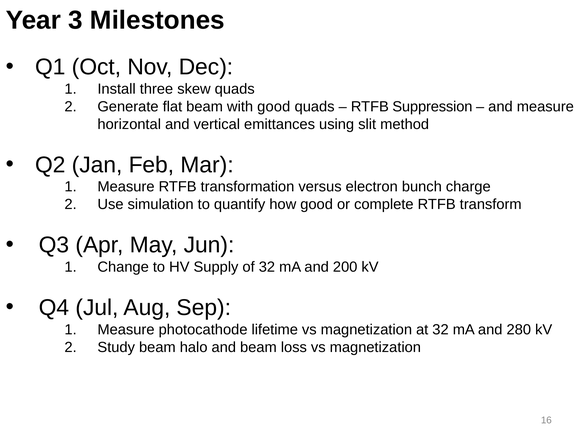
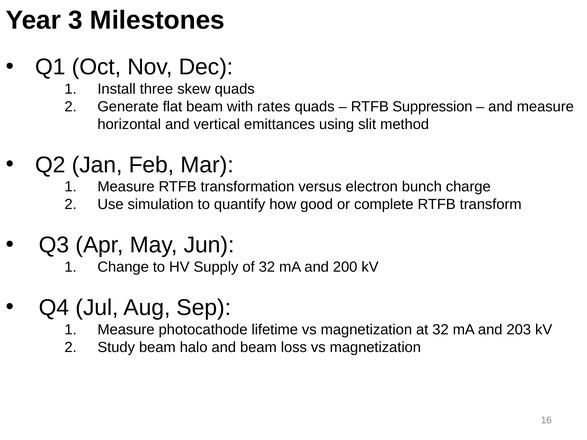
with good: good -> rates (274, 107)
280: 280 -> 203 (519, 330)
